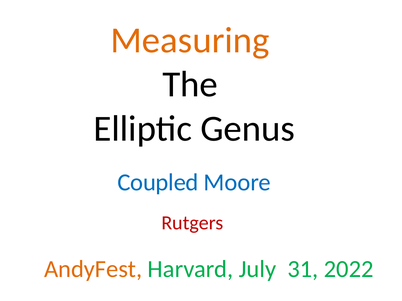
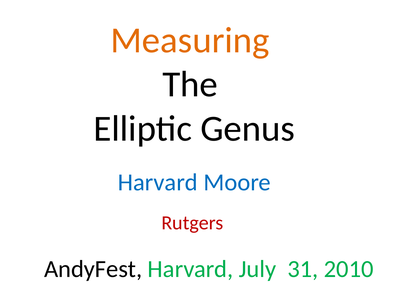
Coupled: Coupled -> Harvard (158, 183)
AndyFest colour: orange -> black (93, 270)
2022: 2022 -> 2010 (349, 270)
